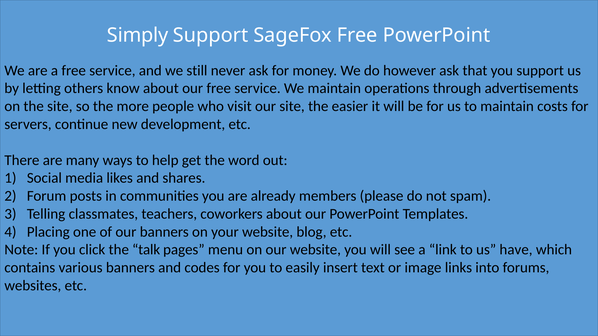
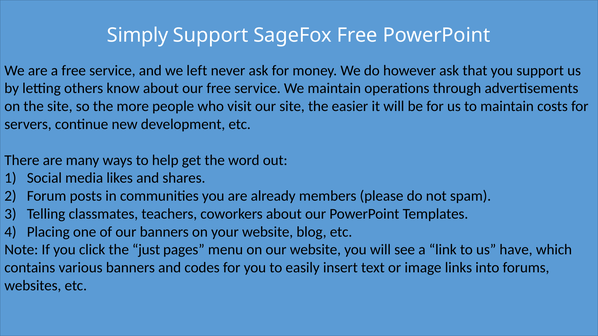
still: still -> left (197, 71)
talk: talk -> just (146, 250)
